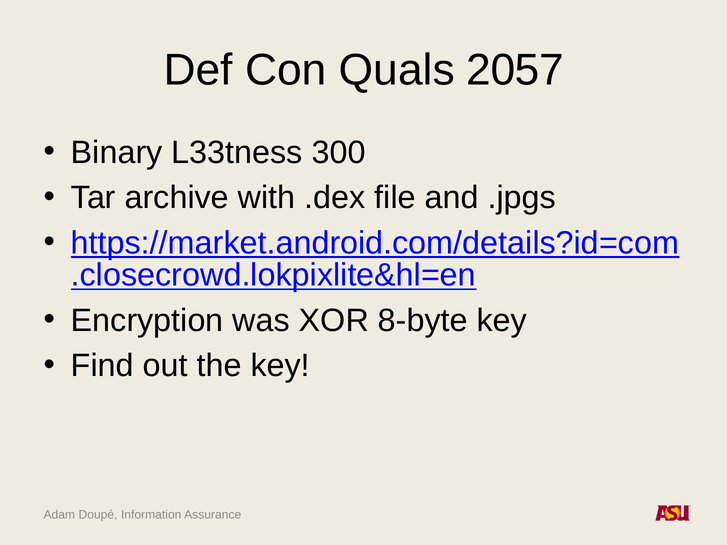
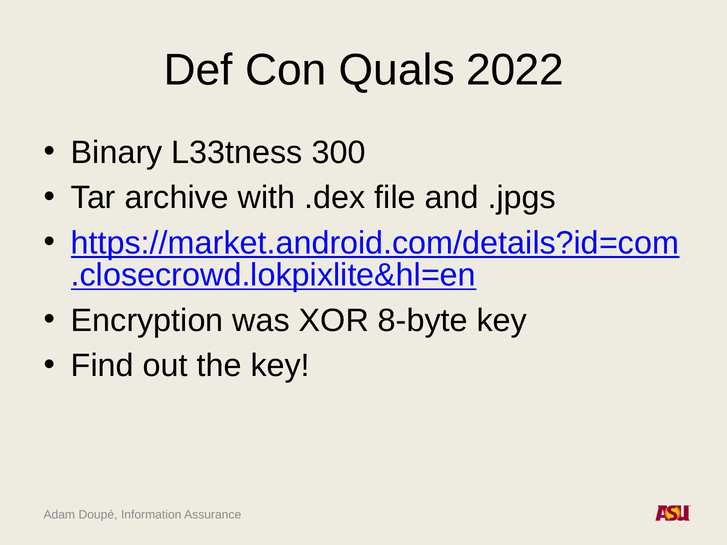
2057: 2057 -> 2022 (515, 70)
